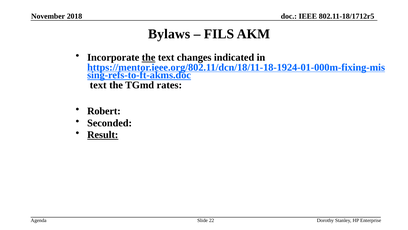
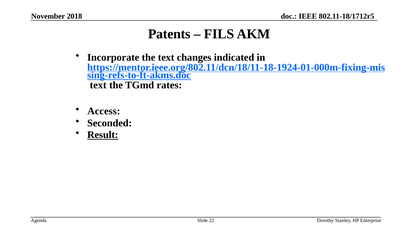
Bylaws: Bylaws -> Patents (169, 34)
the underline: present -> none (149, 57)
Robert: Robert -> Access (104, 111)
